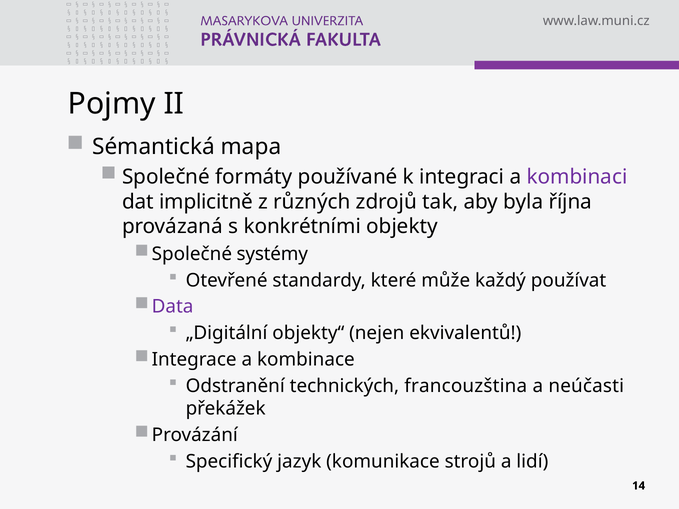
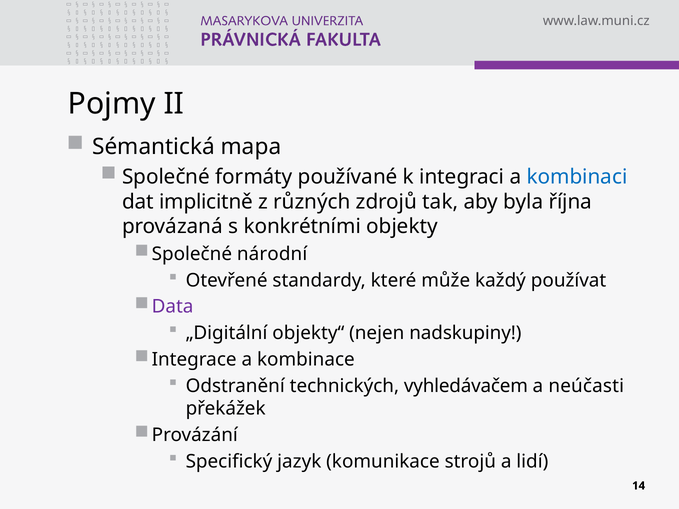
kombinaci colour: purple -> blue (577, 177)
systémy: systémy -> národní (272, 254)
ekvivalentů: ekvivalentů -> nadskupiny (465, 333)
francouzština: francouzština -> vyhledávačem (466, 386)
